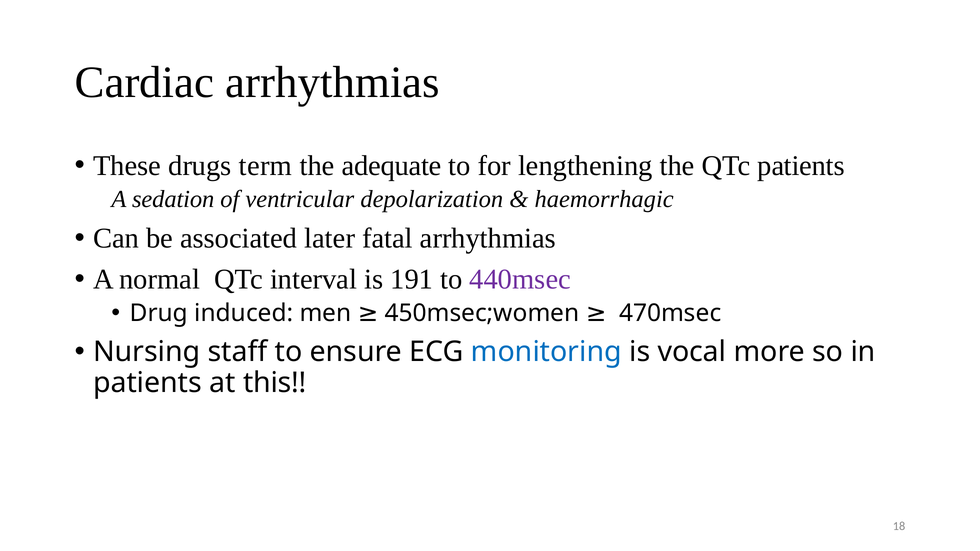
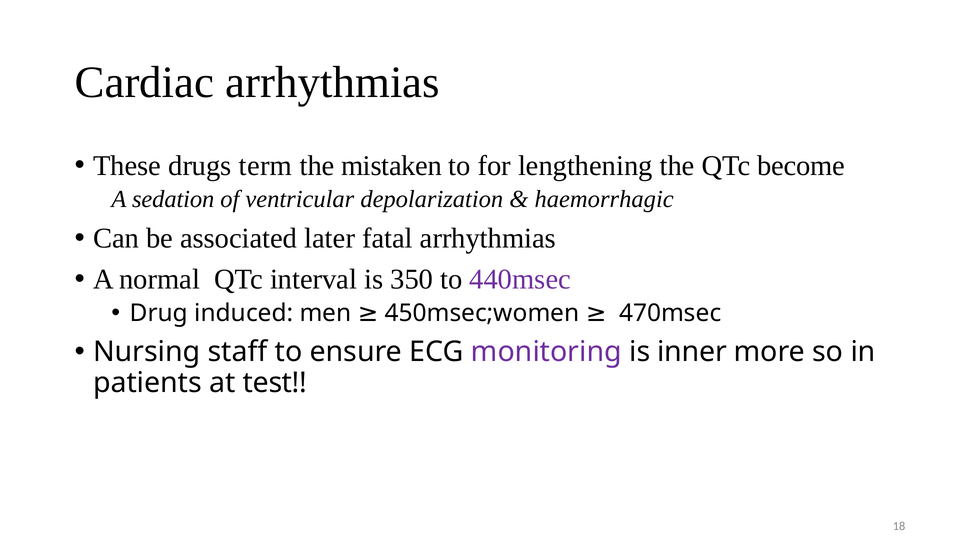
adequate: adequate -> mistaken (392, 166)
QTc patients: patients -> become (801, 166)
191: 191 -> 350 (412, 279)
monitoring colour: blue -> purple (546, 352)
vocal: vocal -> inner (692, 352)
this: this -> test (275, 383)
